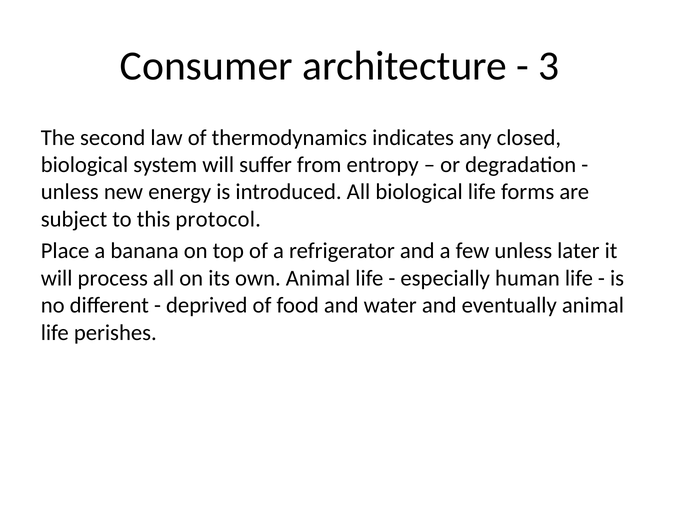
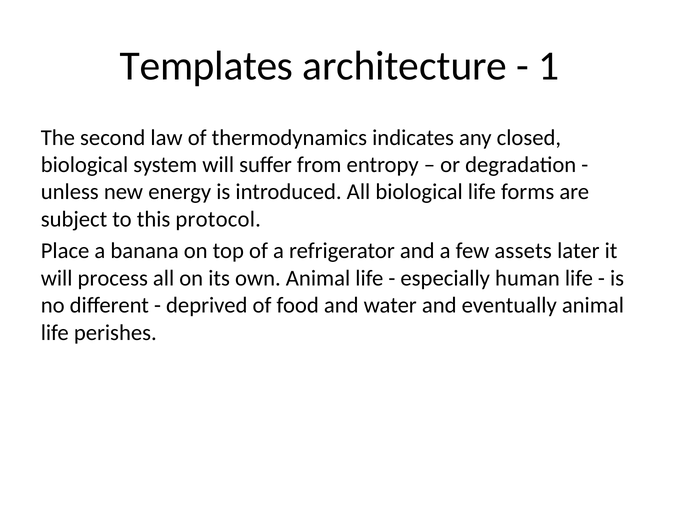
Consumer: Consumer -> Templates (207, 66)
3: 3 -> 1 (549, 66)
few unless: unless -> assets (523, 251)
